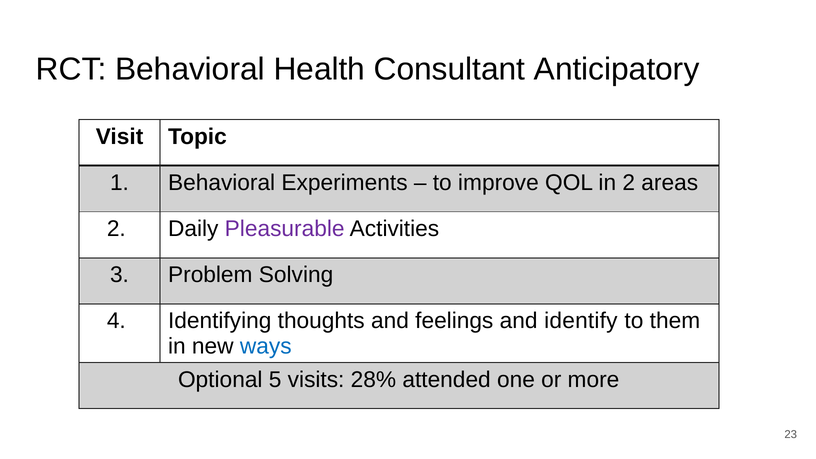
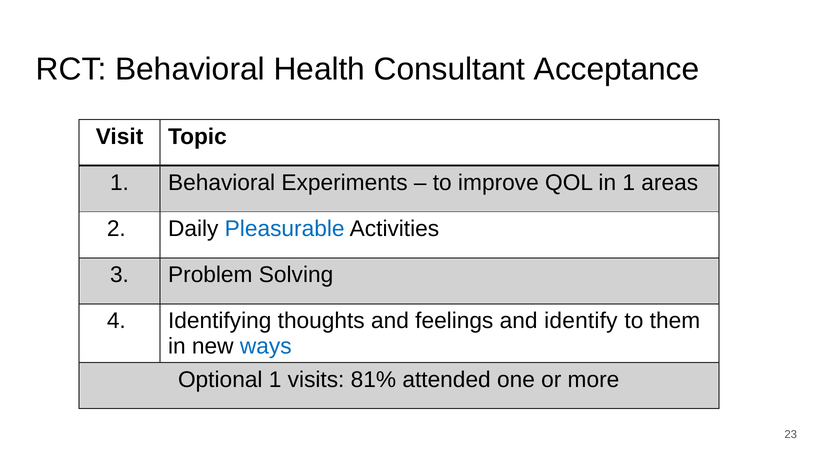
Anticipatory: Anticipatory -> Acceptance (617, 69)
in 2: 2 -> 1 (629, 183)
Pleasurable colour: purple -> blue (285, 229)
Optional 5: 5 -> 1 (275, 380)
28%: 28% -> 81% (373, 380)
